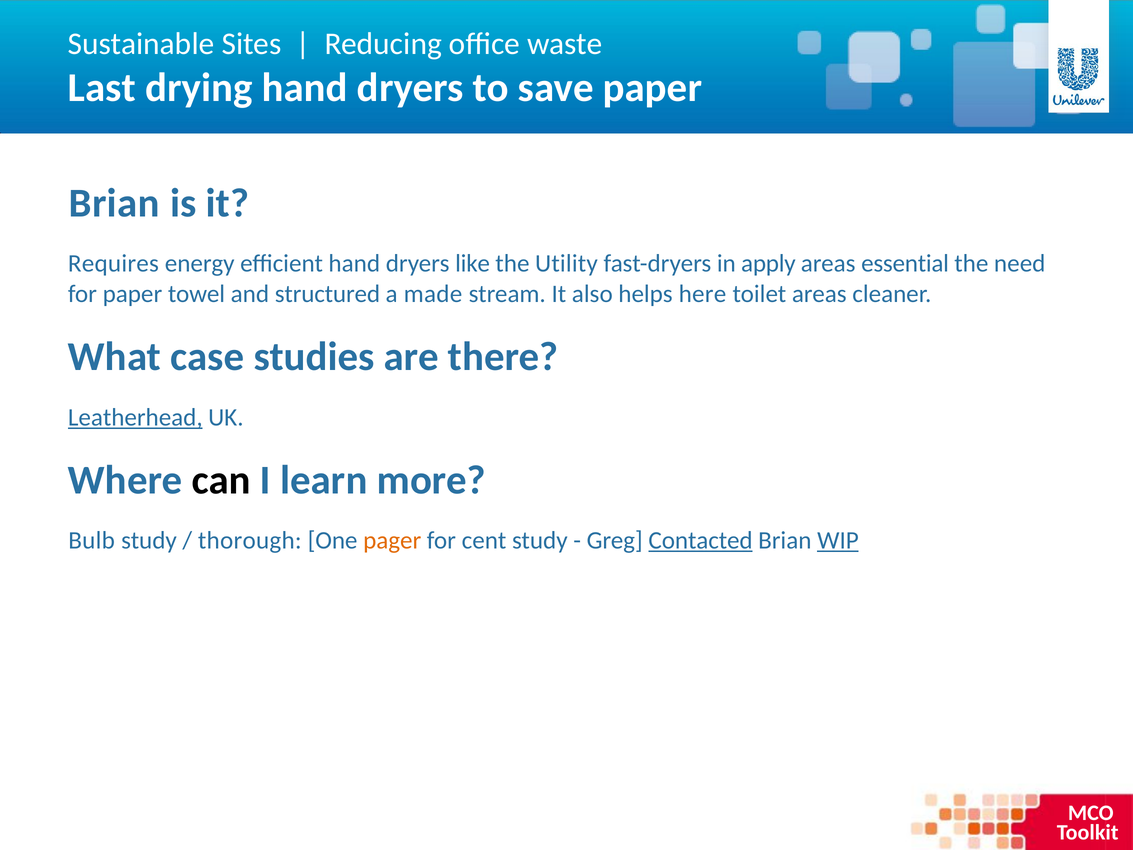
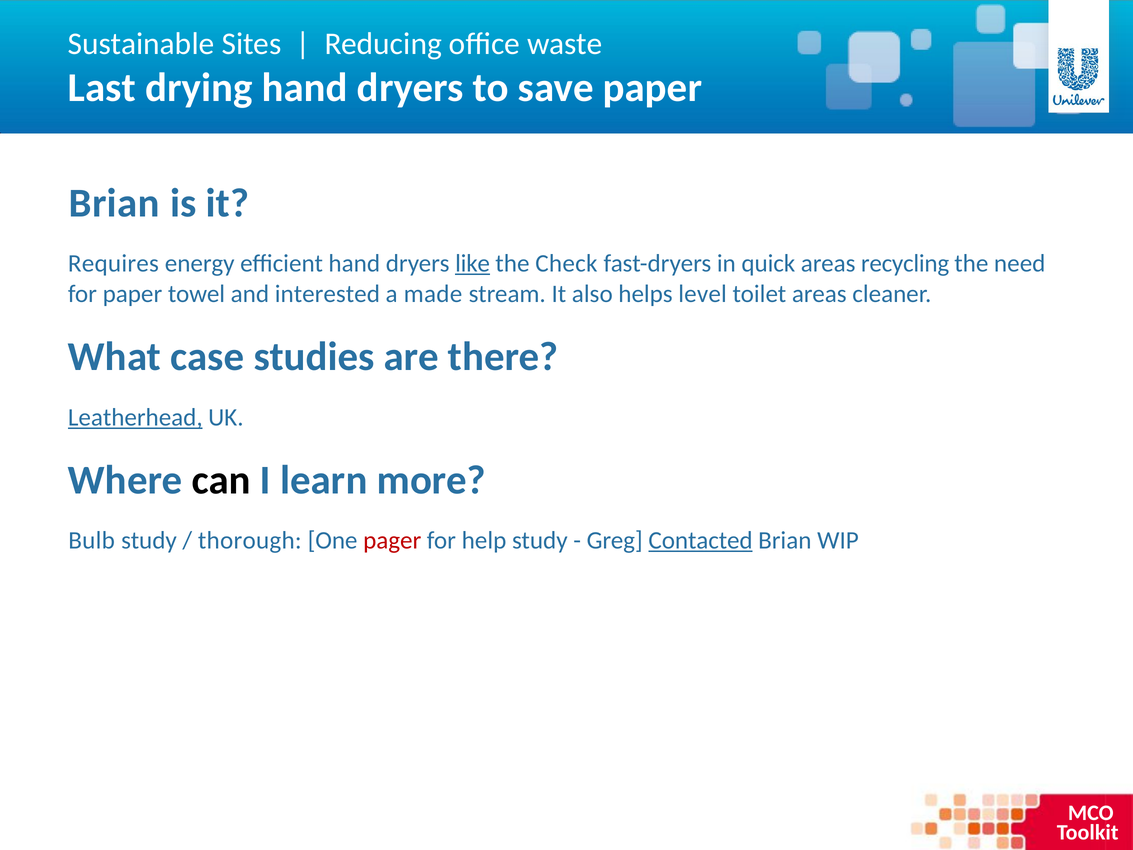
like underline: none -> present (473, 264)
Utility: Utility -> Check (566, 264)
apply: apply -> quick (768, 264)
essential: essential -> recycling (905, 264)
structured: structured -> interested (327, 294)
here: here -> level (703, 294)
pager colour: orange -> red (392, 540)
cent: cent -> help (484, 540)
WIP underline: present -> none (838, 540)
